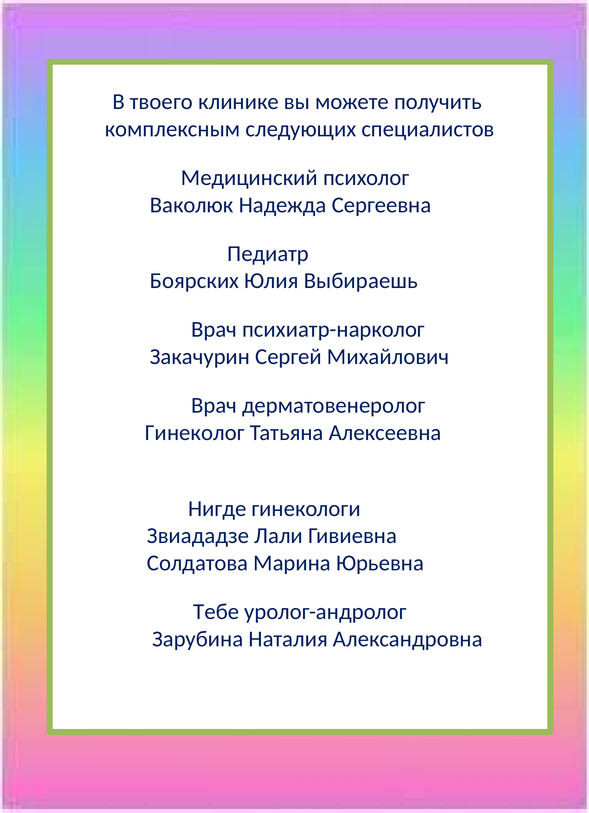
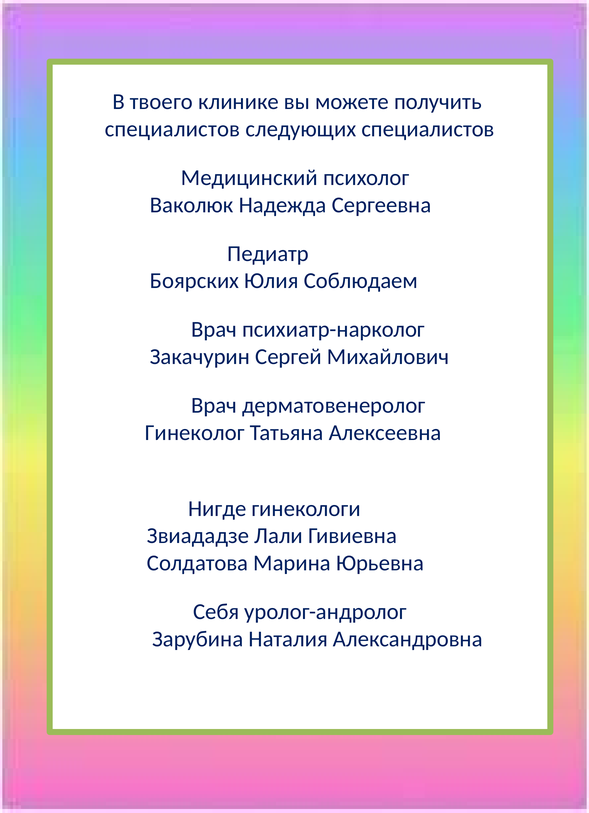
комплексным: комплексным -> специалистов (172, 129)
Выбираешь: Выбираешь -> Соблюдаем (361, 281)
Тебе: Тебе -> Себя (216, 612)
